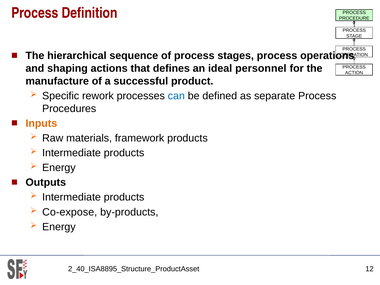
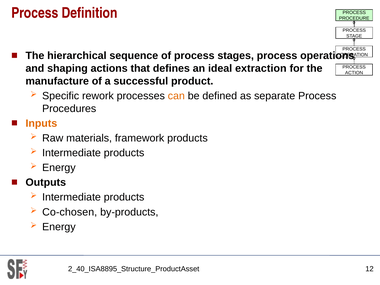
personnel: personnel -> extraction (261, 68)
can colour: blue -> orange (176, 96)
Co-expose: Co-expose -> Co-chosen (70, 212)
